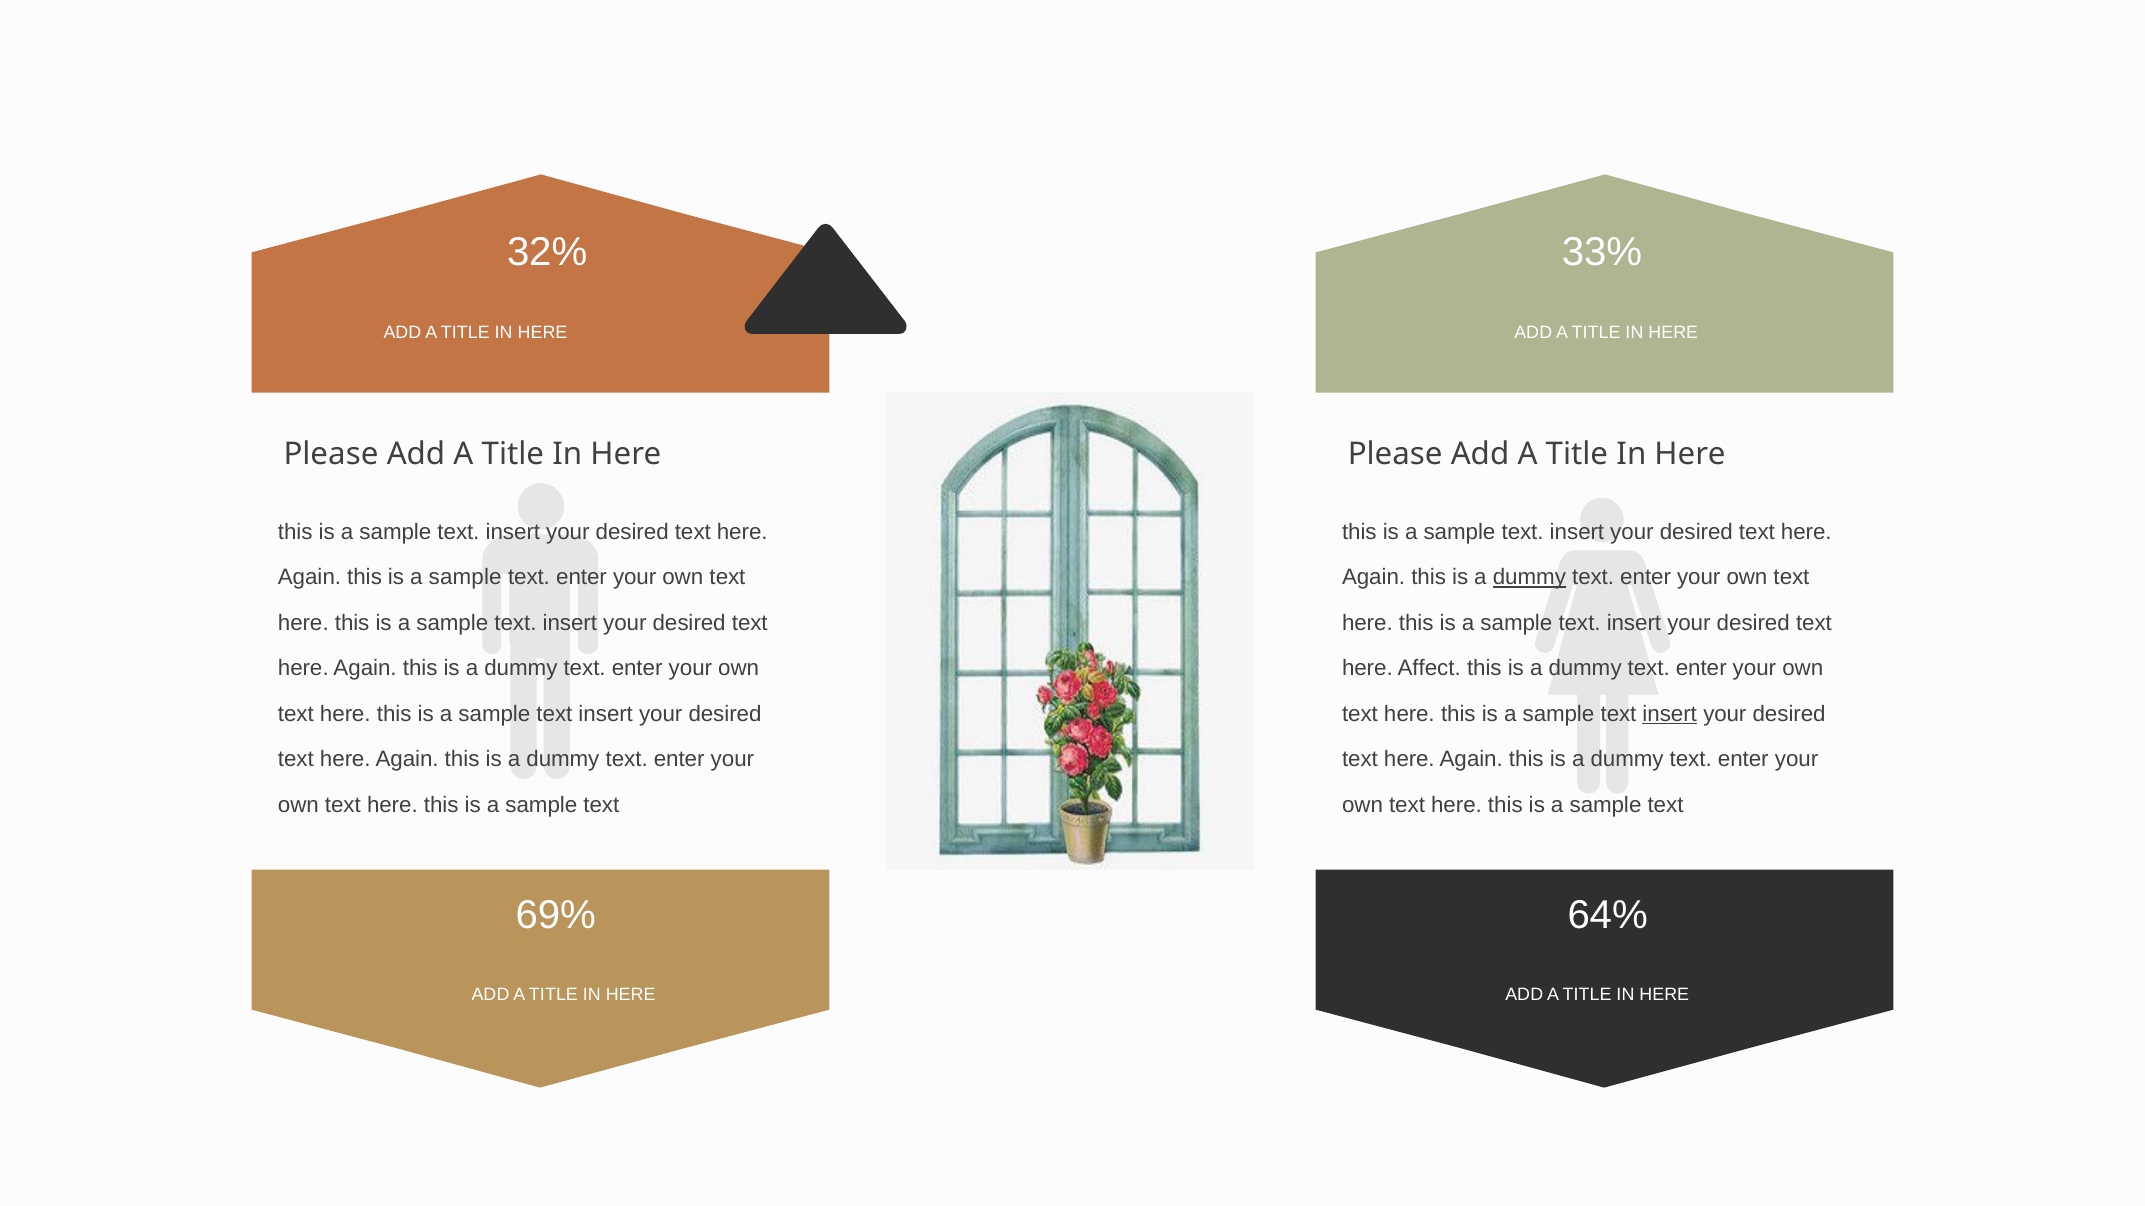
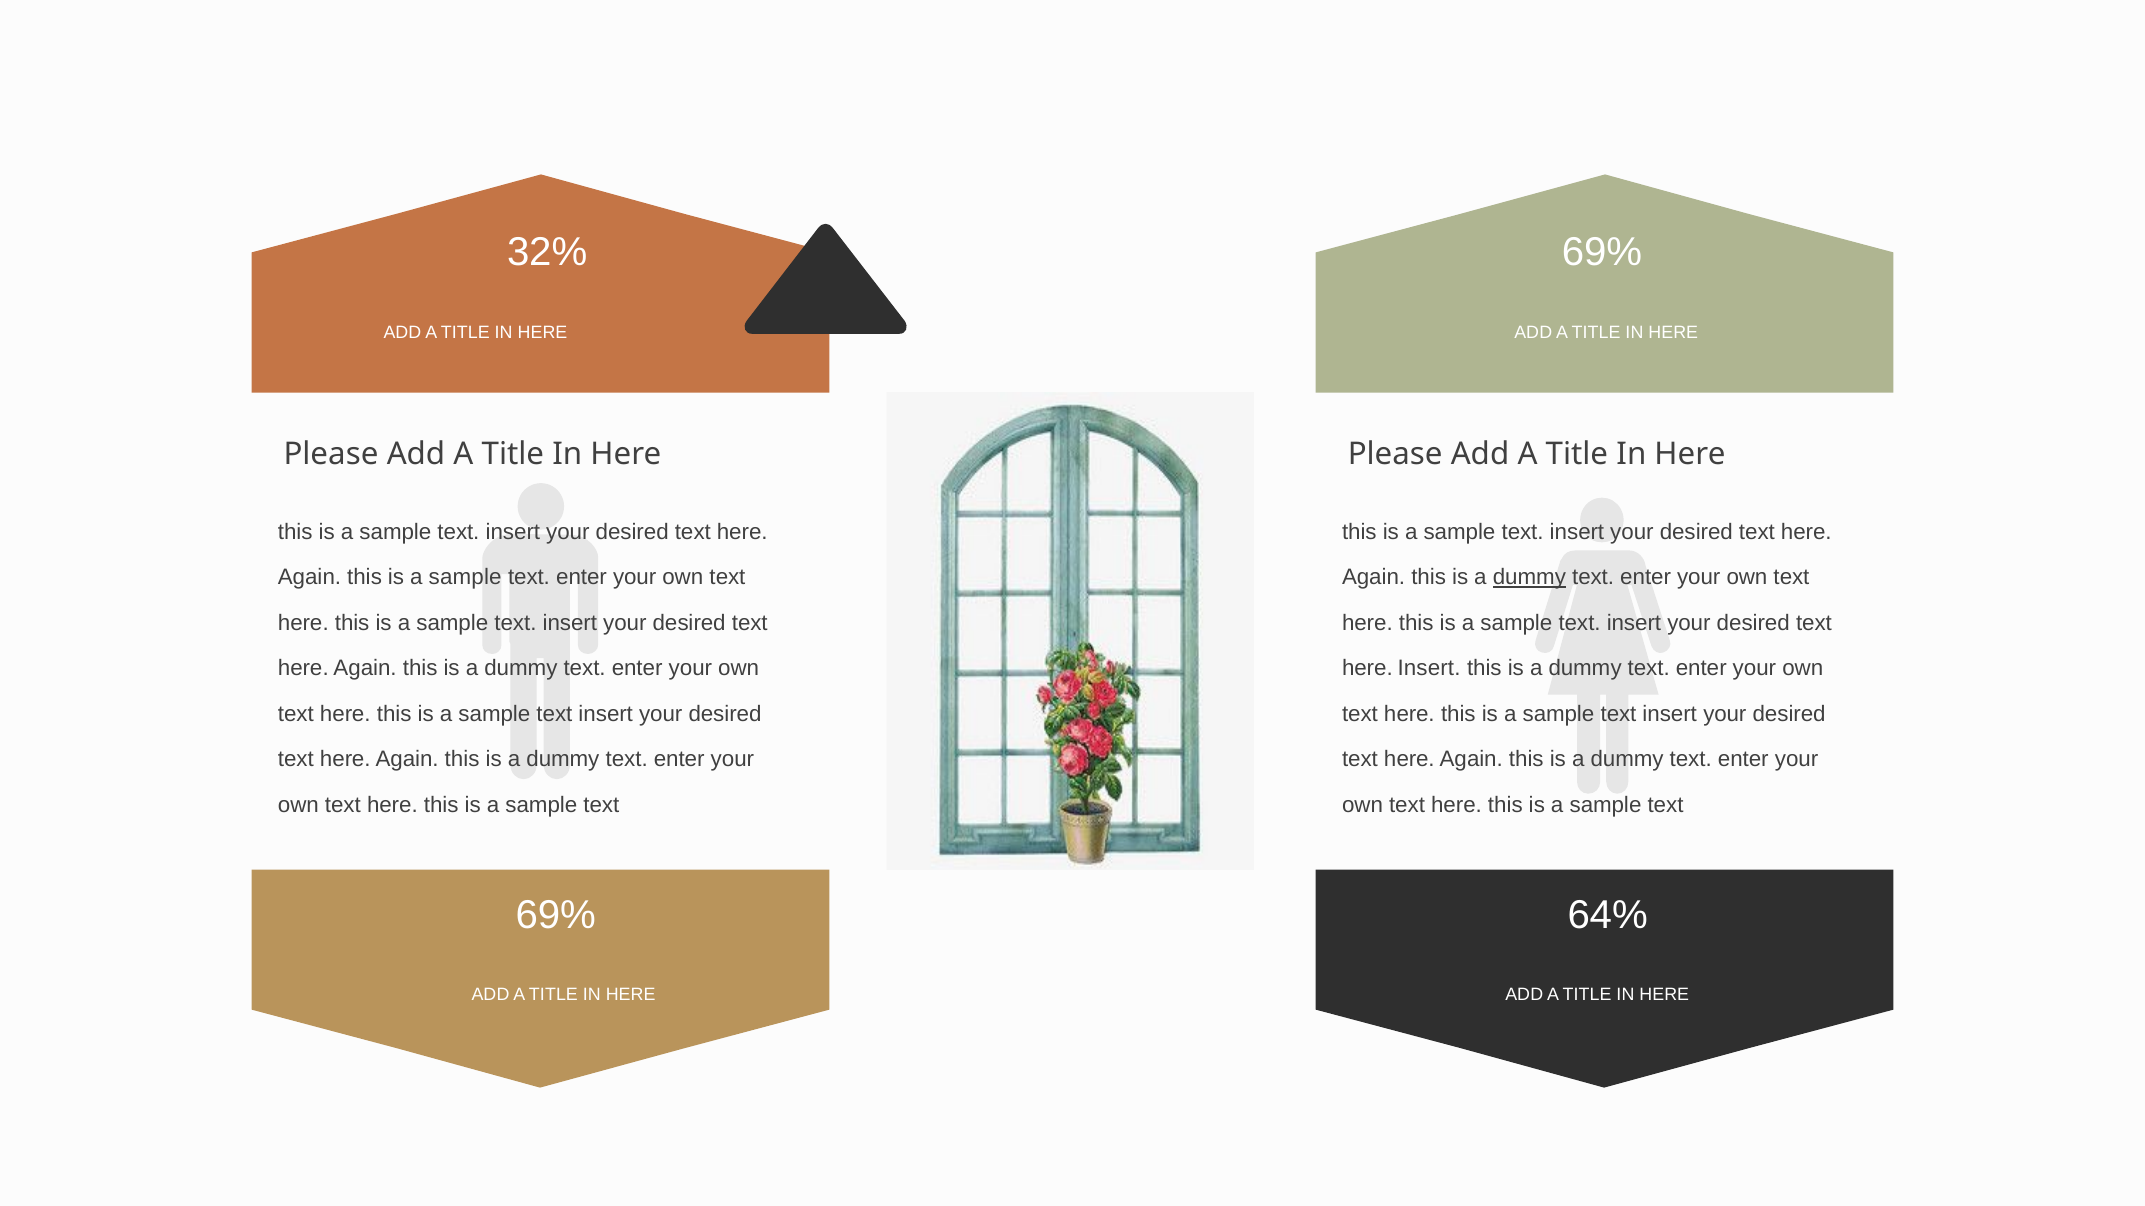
33%: 33% -> 69% (1602, 253)
here Affect: Affect -> Insert (1429, 669)
insert underline: present -> none (1670, 714)
